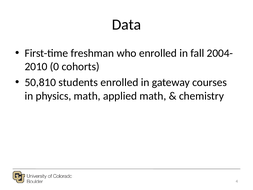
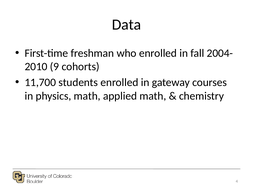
0: 0 -> 9 (55, 67)
50,810: 50,810 -> 11,700 (40, 82)
